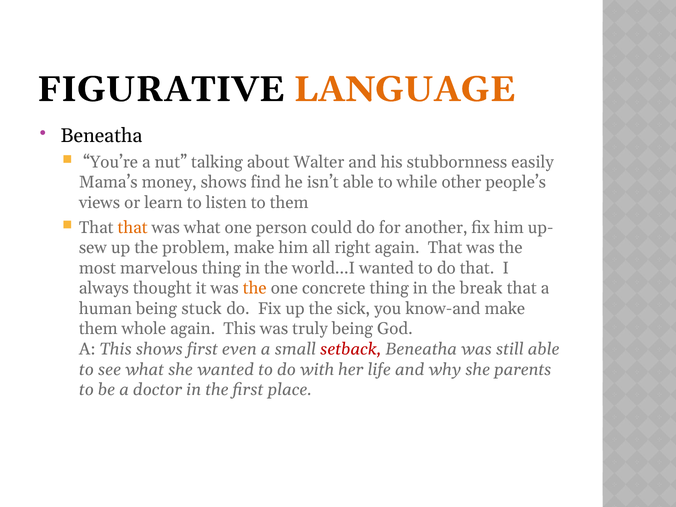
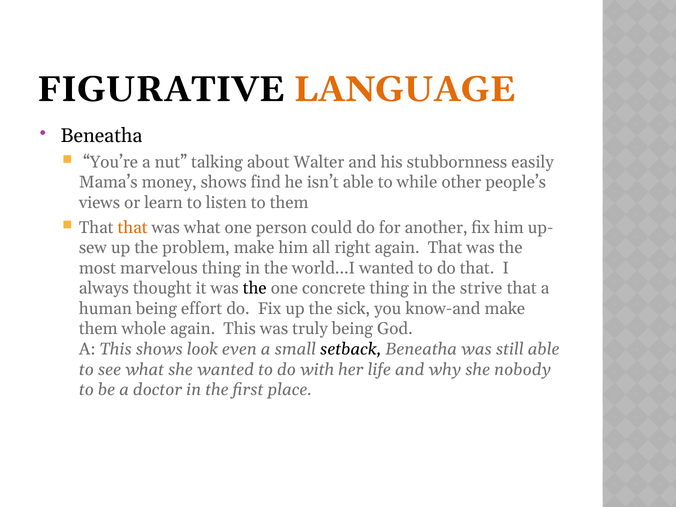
the colour: orange -> black (255, 288)
break: break -> strive (481, 288)
stuck: stuck -> effort (202, 309)
shows first: first -> look (202, 349)
setback colour: red -> black (351, 349)
parents: parents -> nobody (523, 369)
